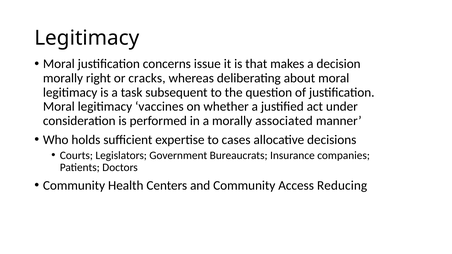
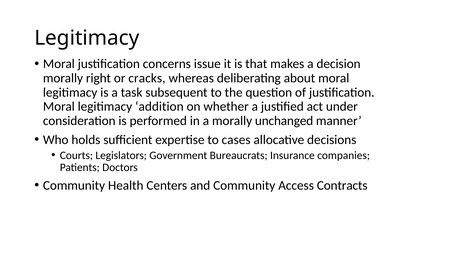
vaccines: vaccines -> addition (159, 107)
associated: associated -> unchanged (284, 121)
Reducing: Reducing -> Contracts (342, 186)
